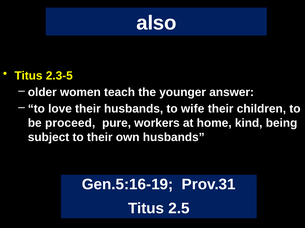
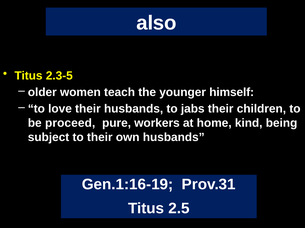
answer: answer -> himself (232, 93)
wife: wife -> jabs (193, 109)
Gen.5:16-19: Gen.5:16-19 -> Gen.1:16-19 (128, 185)
